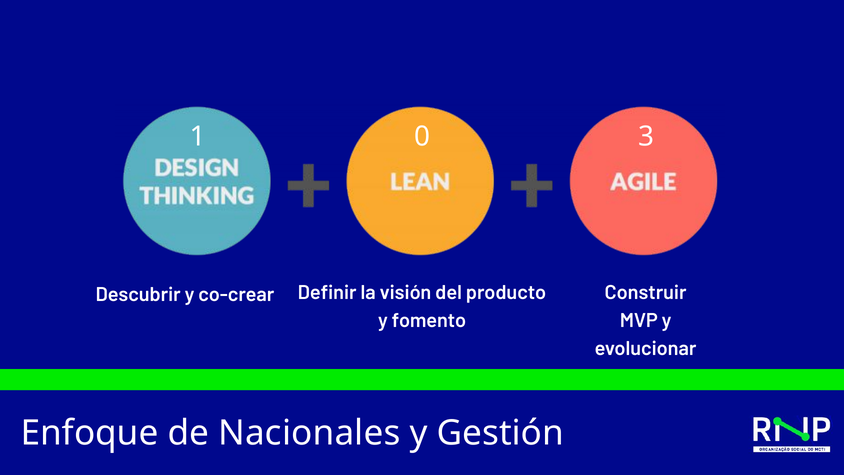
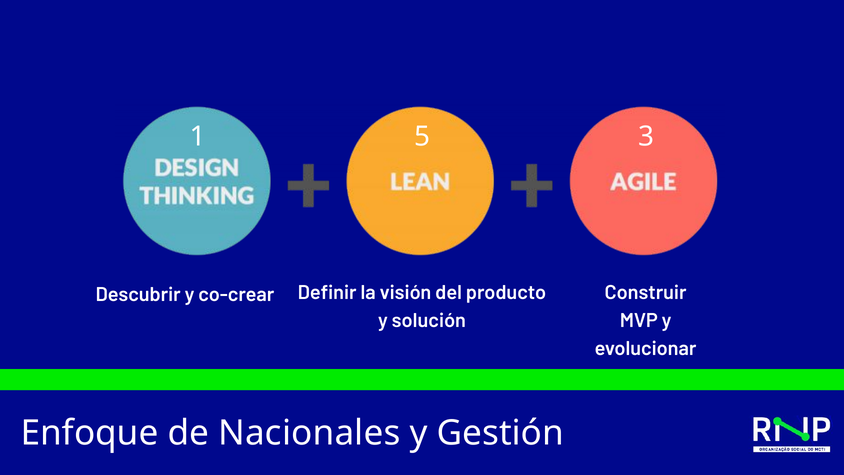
0: 0 -> 5 (422, 137)
fomento: fomento -> solución (429, 321)
